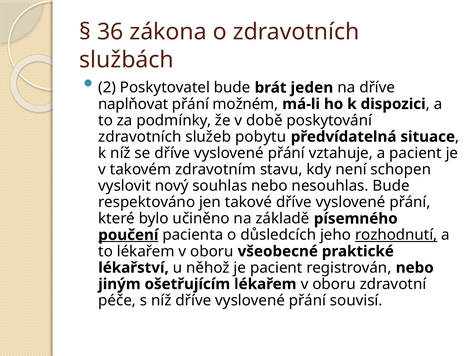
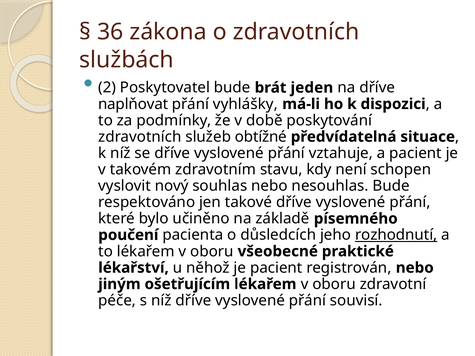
možném: možném -> vyhlášky (245, 104)
pobytu: pobytu -> obtížné (261, 137)
poučení underline: present -> none (128, 235)
